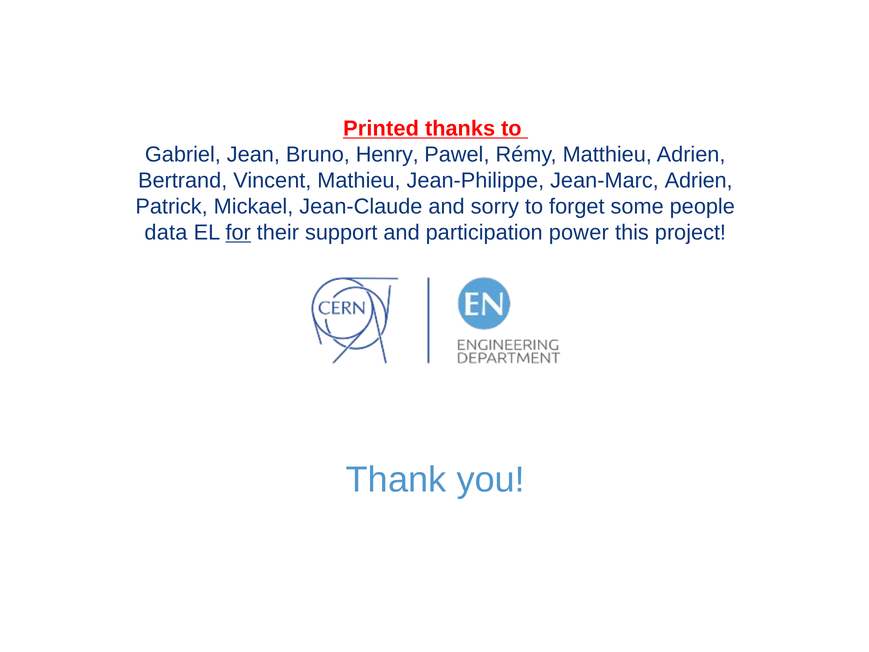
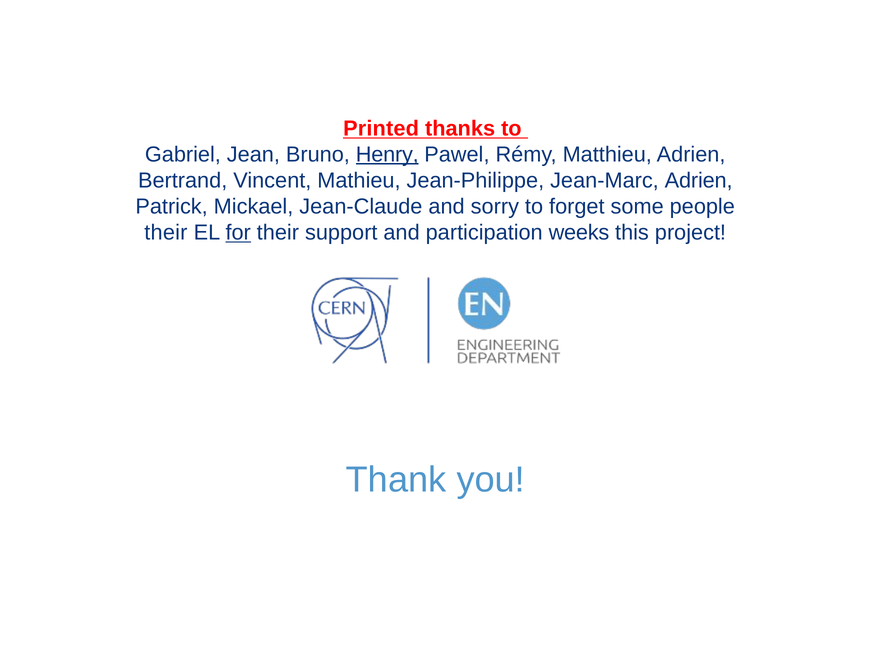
Henry underline: none -> present (387, 154)
data: data -> their (166, 233)
power: power -> weeks (579, 233)
